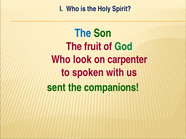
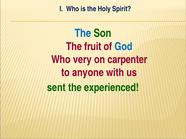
God colour: green -> blue (123, 47)
look: look -> very (82, 60)
spoken: spoken -> anyone (88, 73)
companions: companions -> experienced (112, 88)
